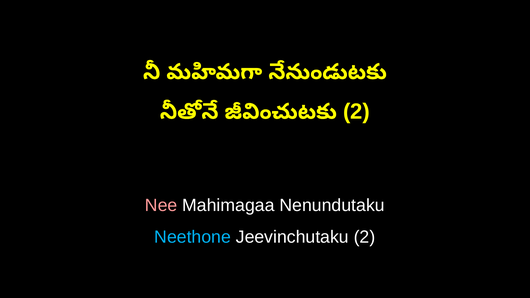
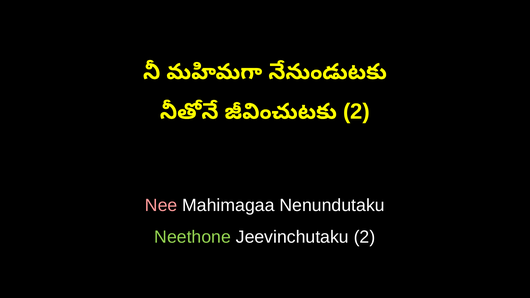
Neethone colour: light blue -> light green (193, 237)
